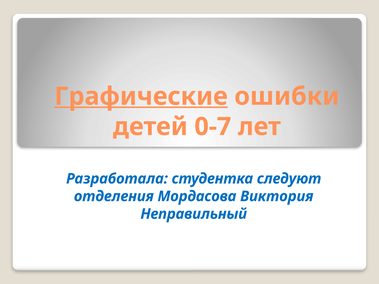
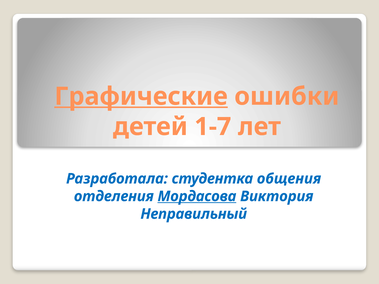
0-7: 0-7 -> 1-7 (213, 127)
следуют: следуют -> общения (289, 179)
Мордасова underline: none -> present (197, 196)
